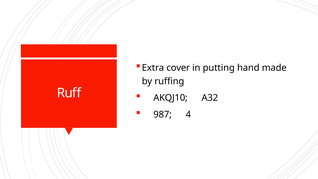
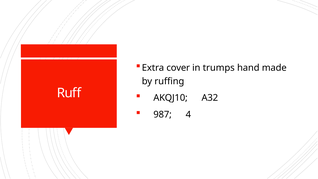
putting: putting -> trumps (219, 68)
